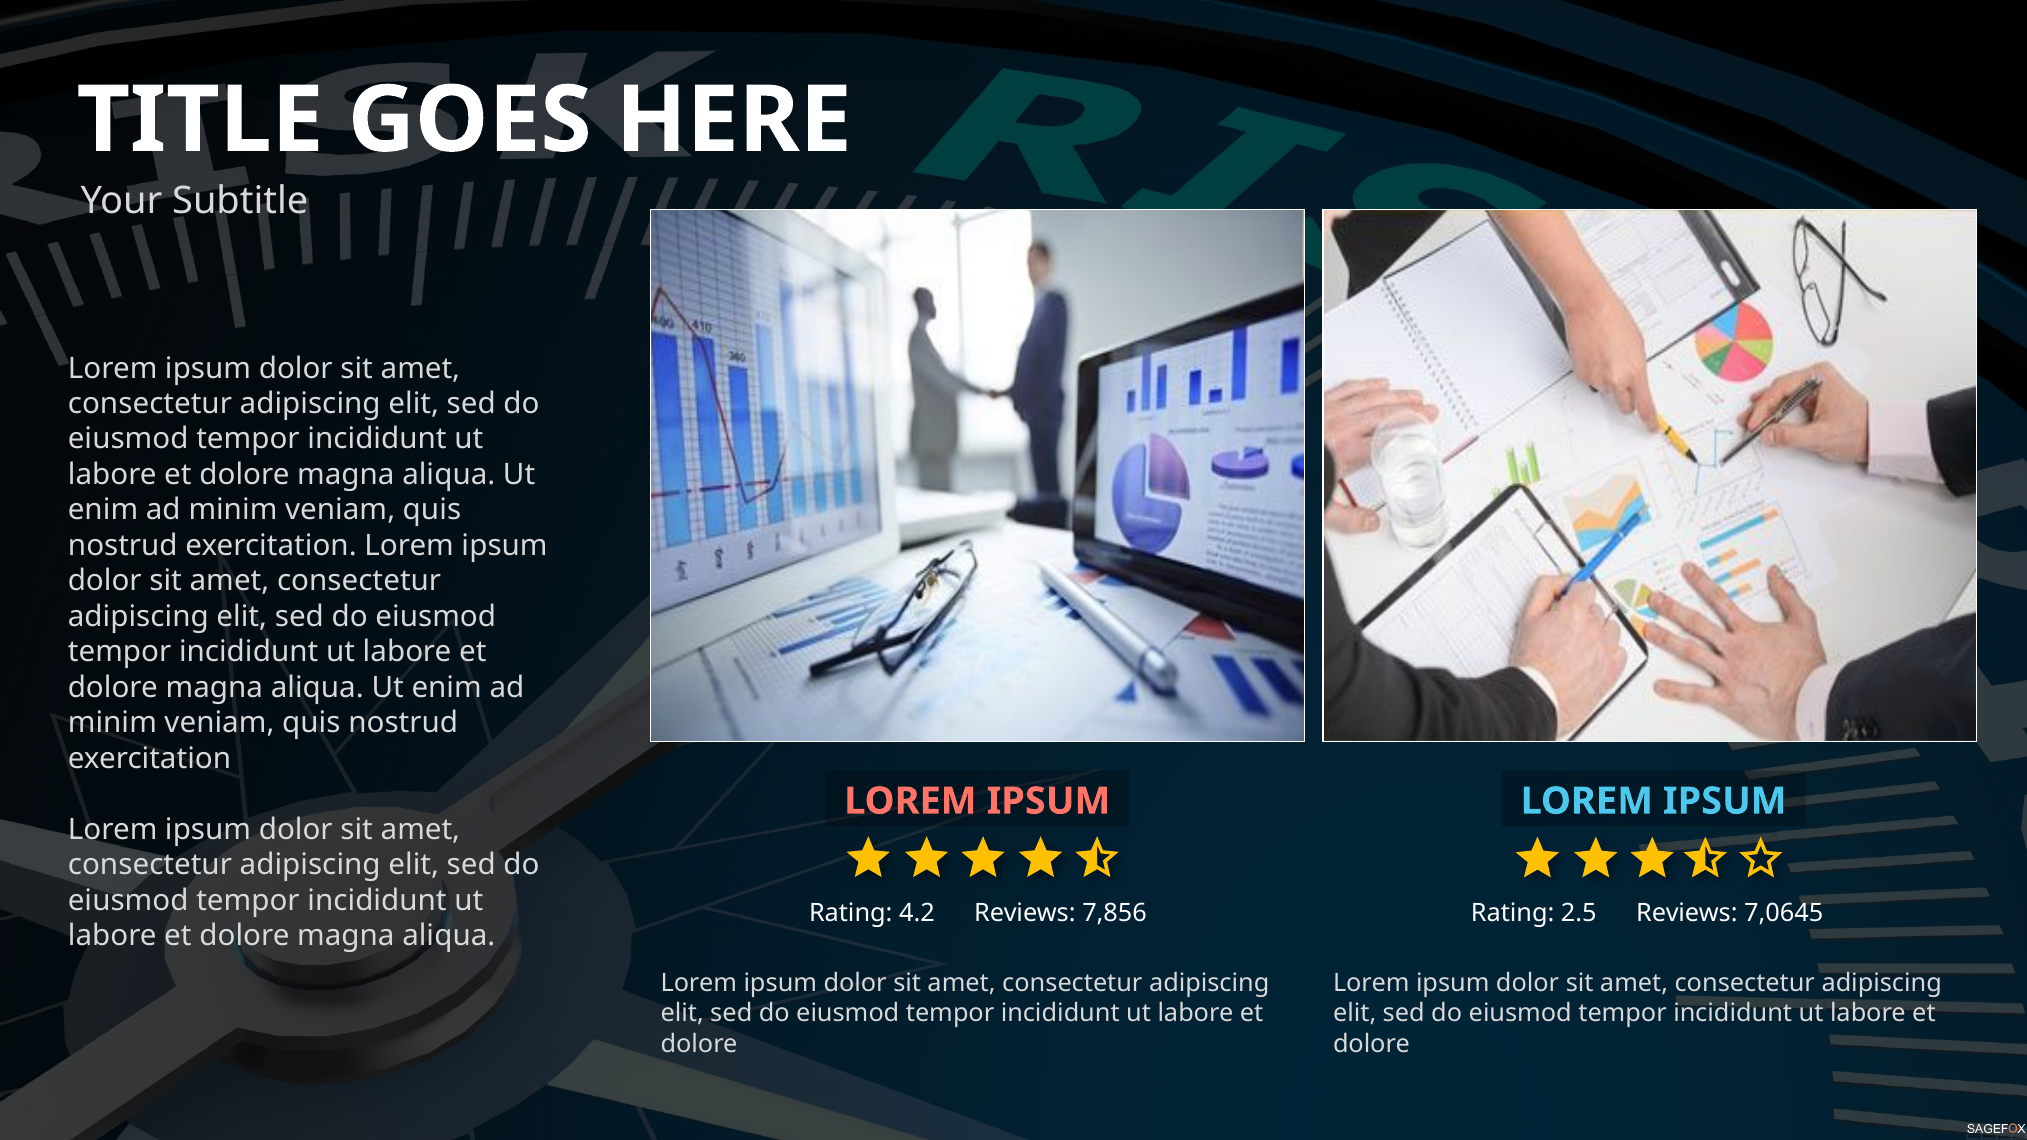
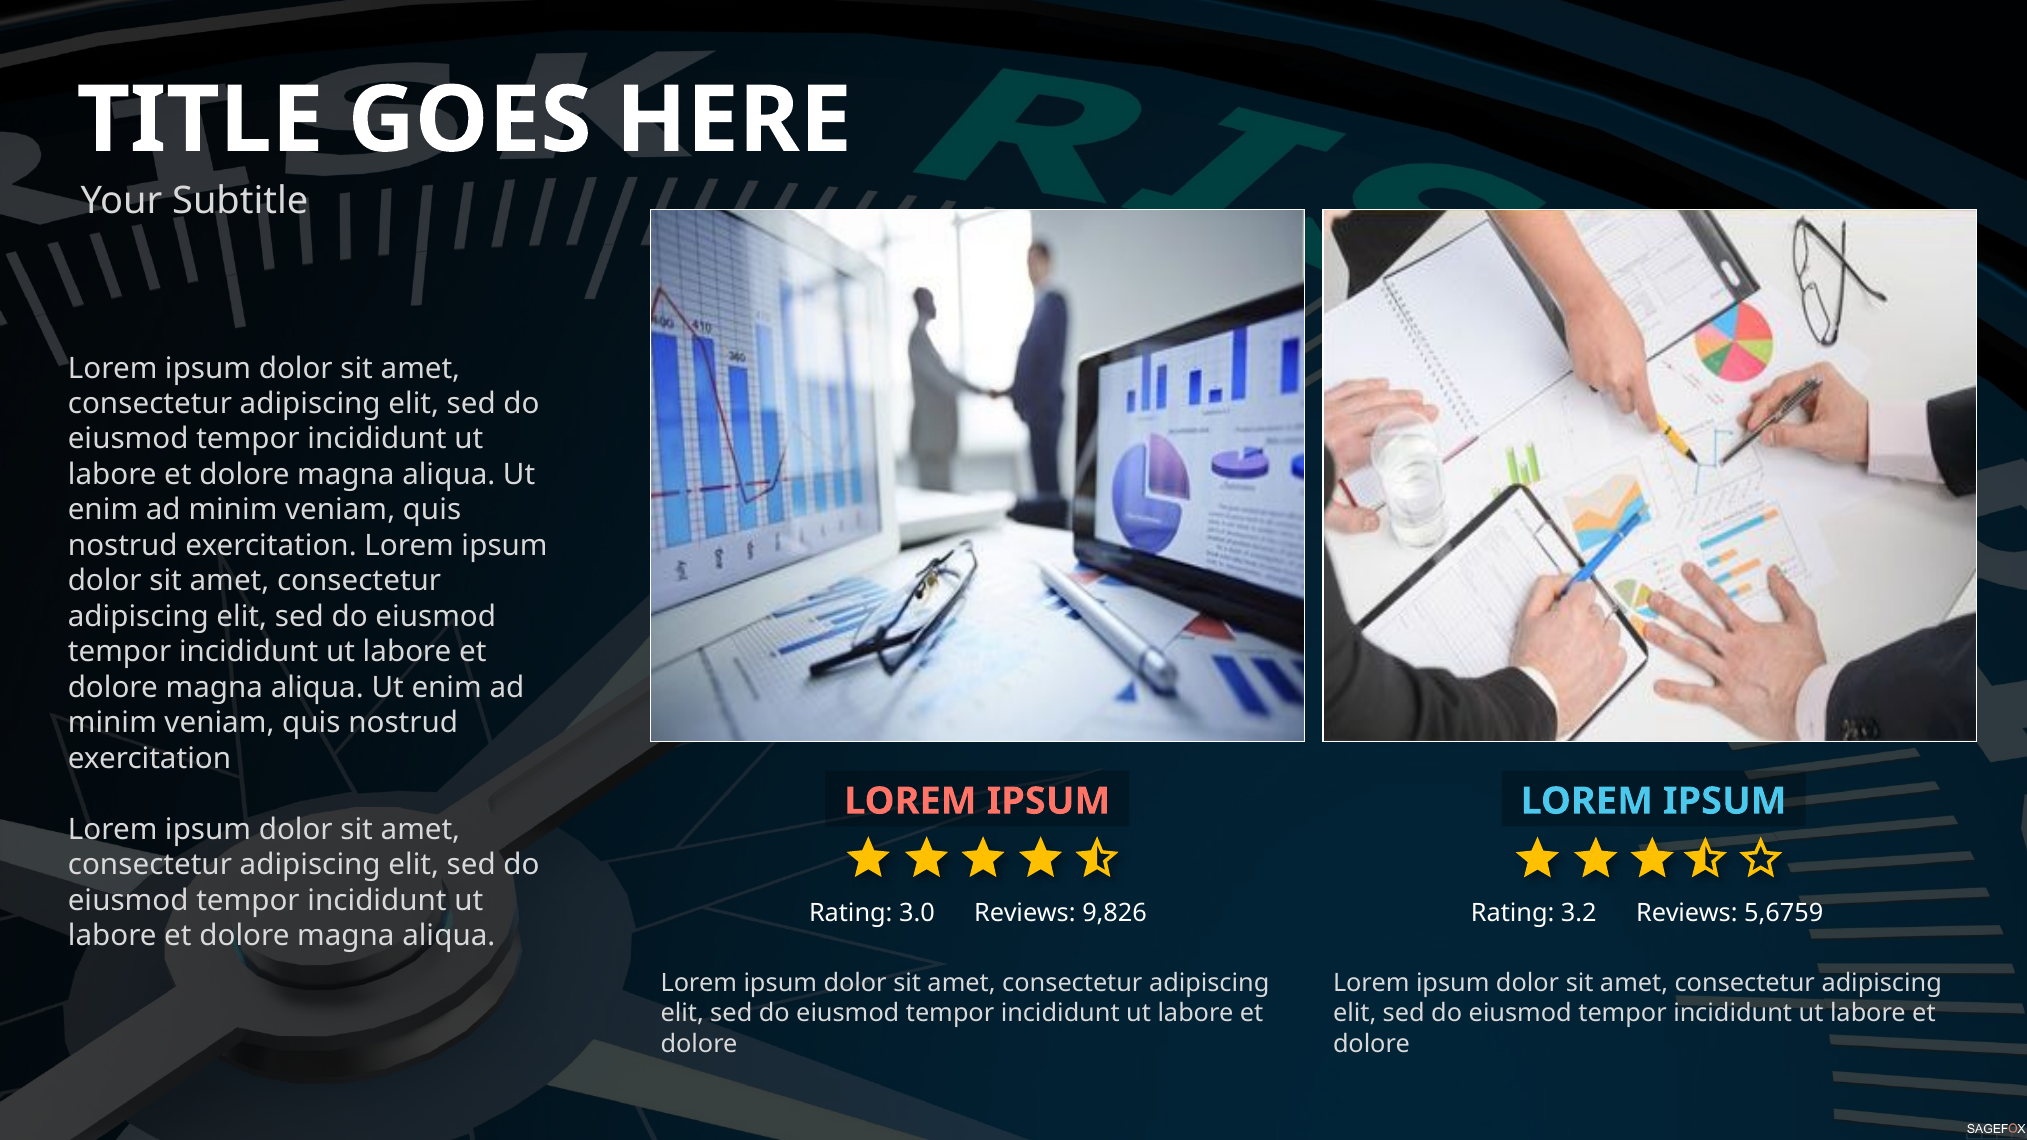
4.2: 4.2 -> 3.0 (917, 913)
7,856: 7,856 -> 9,826 (1115, 913)
2.5: 2.5 -> 3.2 (1579, 913)
7,0645: 7,0645 -> 5,6759 (1784, 913)
